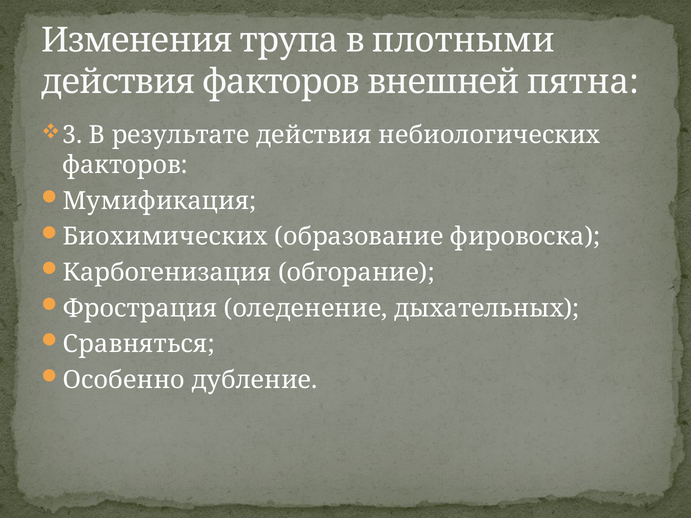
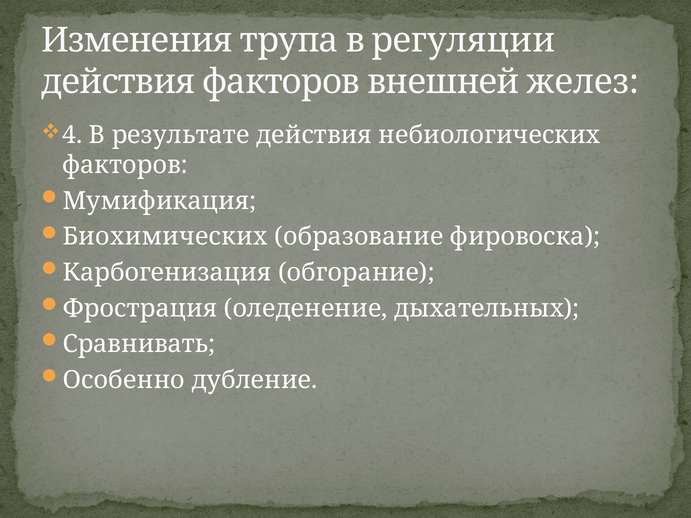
плотными: плотными -> регуляции (463, 40)
пятна: пятна -> желез (583, 82)
3: 3 -> 4 (72, 135)
Сравняться: Сравняться -> Сравнивать (139, 344)
